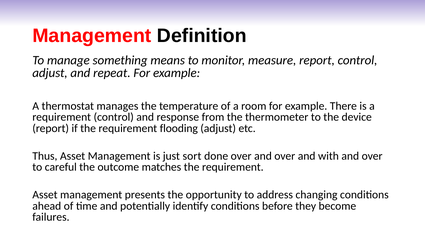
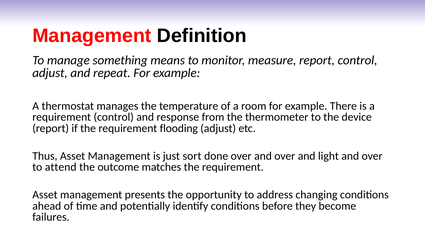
with: with -> light (328, 156)
careful: careful -> attend (61, 167)
